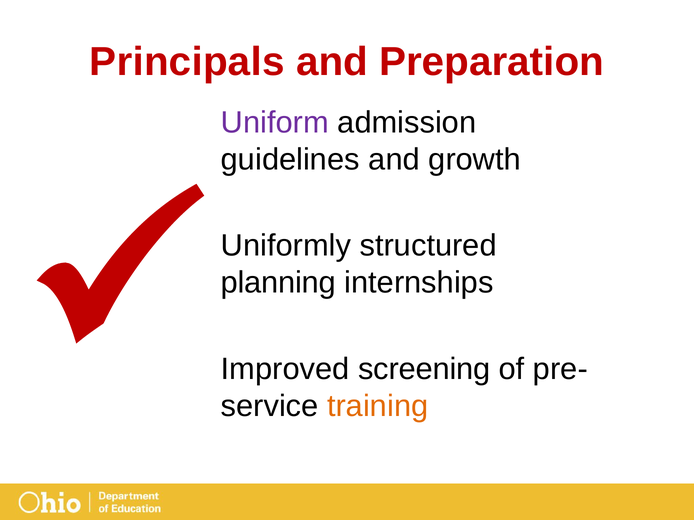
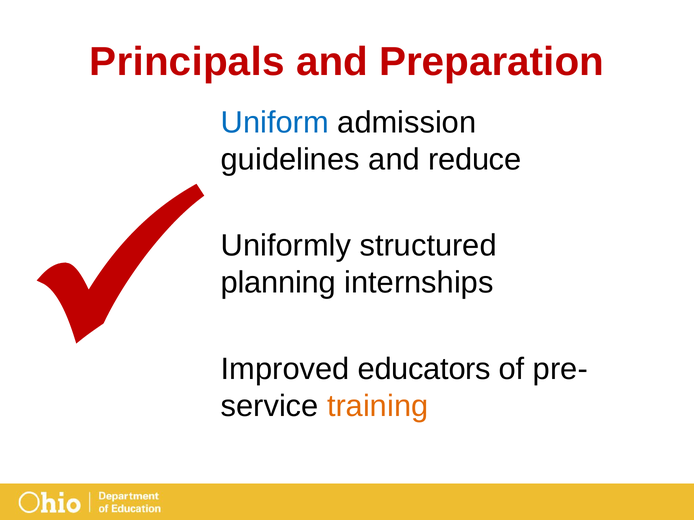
Uniform colour: purple -> blue (275, 122)
growth: growth -> reduce (475, 160)
screening: screening -> educators (424, 369)
